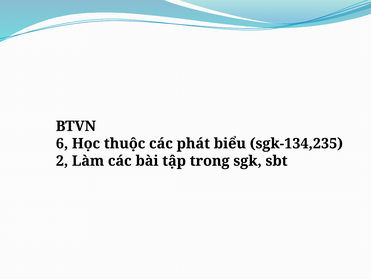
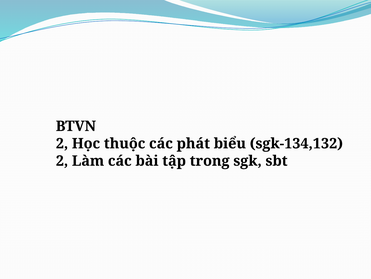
6: 6 -> 2 (62, 143)
sgk-134,235: sgk-134,235 -> sgk-134,132 (296, 143)
